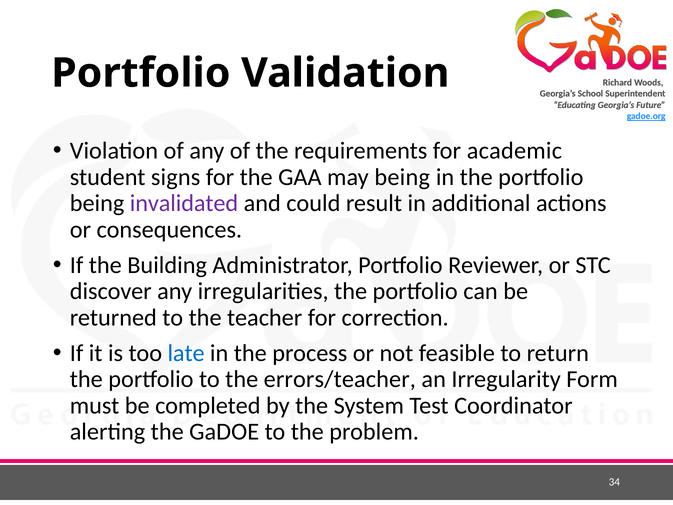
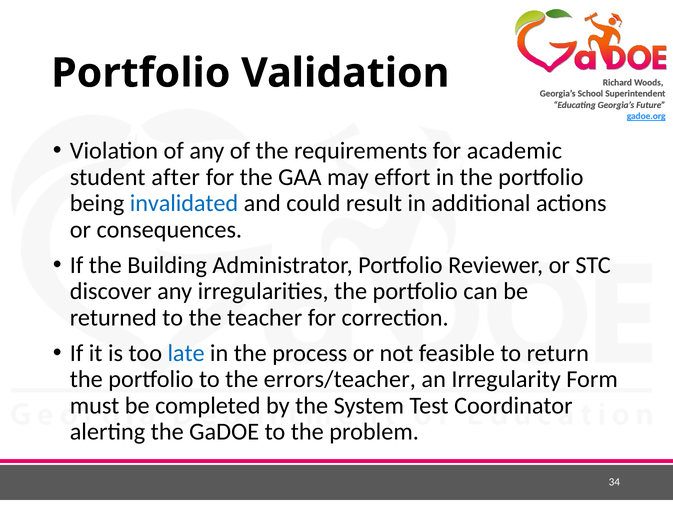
signs: signs -> after (176, 177)
may being: being -> effort (402, 177)
invalidated colour: purple -> blue (184, 203)
